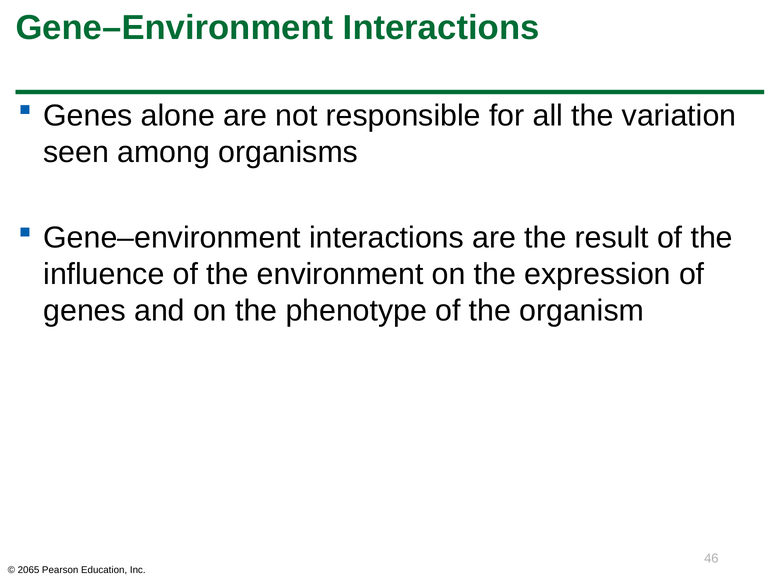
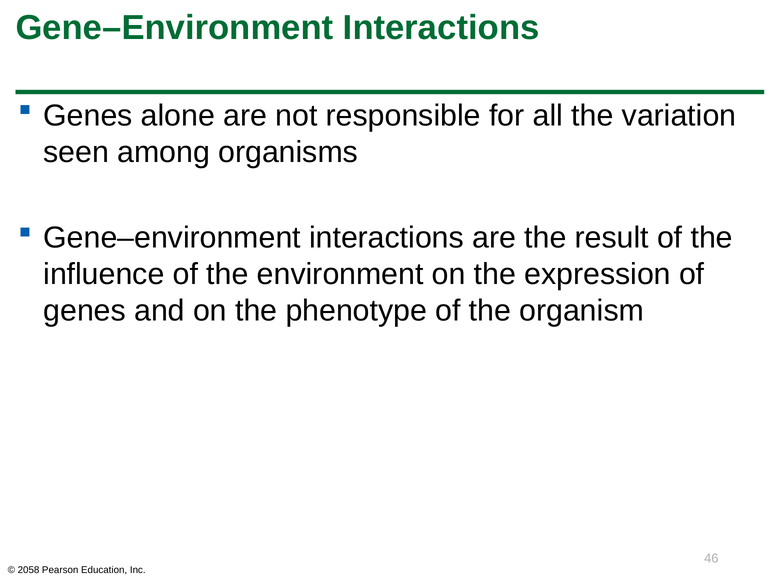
2065: 2065 -> 2058 (29, 570)
